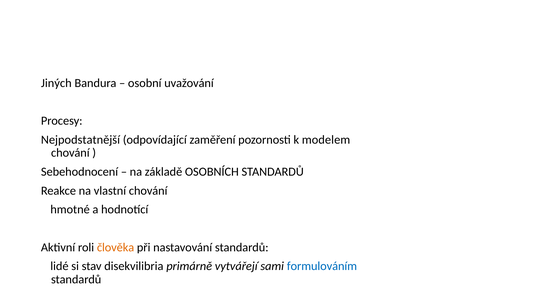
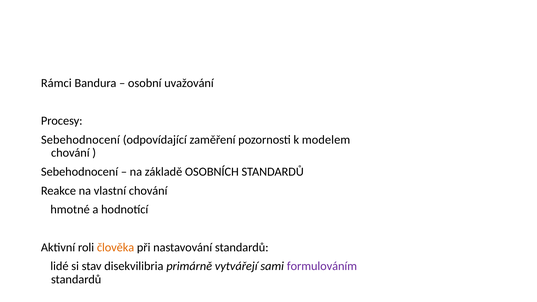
Jiných: Jiných -> Rámci (56, 83)
Nejpodstatnější: Nejpodstatnější -> Sebehodnocení (80, 140)
formulováním colour: blue -> purple (322, 266)
